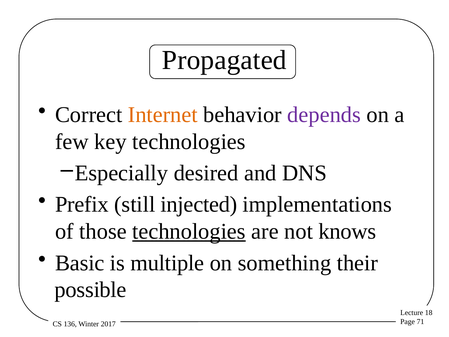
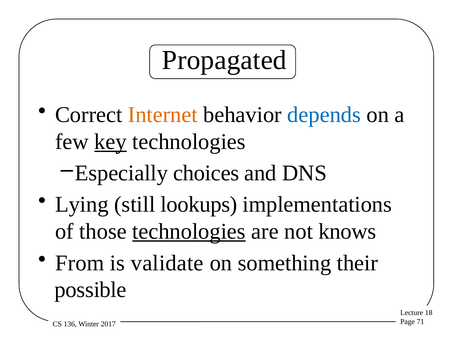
depends colour: purple -> blue (324, 115)
key underline: none -> present (110, 142)
desired: desired -> choices (206, 173)
Prefix: Prefix -> Lying (82, 204)
injected: injected -> lookups (199, 204)
Basic: Basic -> From (80, 263)
multiple: multiple -> validate (167, 263)
